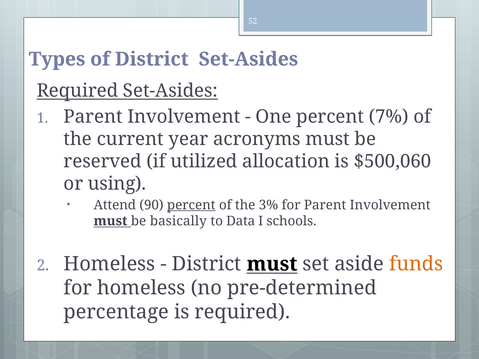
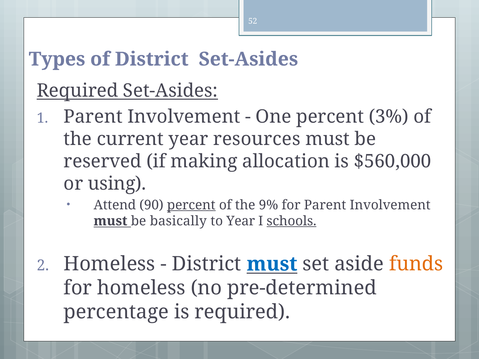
7%: 7% -> 3% (389, 117)
acronyms: acronyms -> resources (257, 139)
utilized: utilized -> making (204, 161)
$500,060: $500,060 -> $560,000 (393, 161)
3%: 3% -> 9% (269, 205)
to Data: Data -> Year (241, 221)
schools underline: none -> present (292, 221)
must colour: black -> blue (272, 264)
